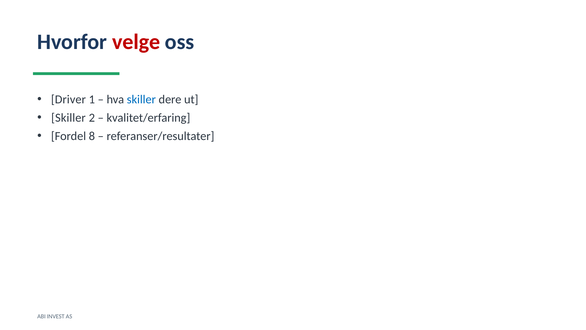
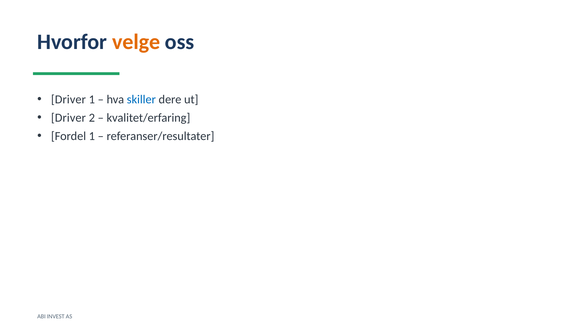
velge colour: red -> orange (136, 42)
Skiller: Skiller -> Driver (68, 118)
Fordel 8: 8 -> 1 (92, 136)
